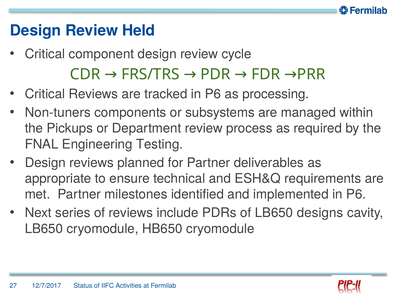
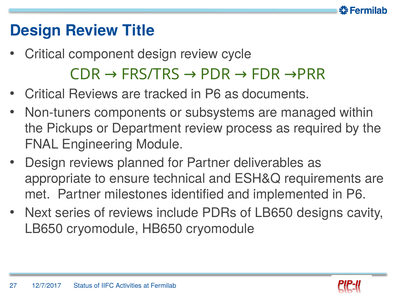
Held: Held -> Title (138, 31)
processing: processing -> documents (276, 94)
Testing: Testing -> Module (160, 144)
